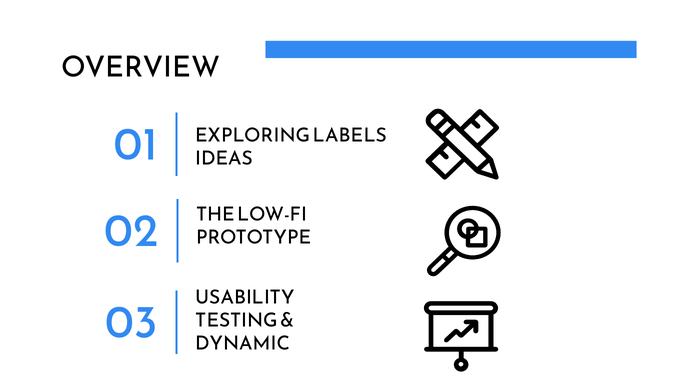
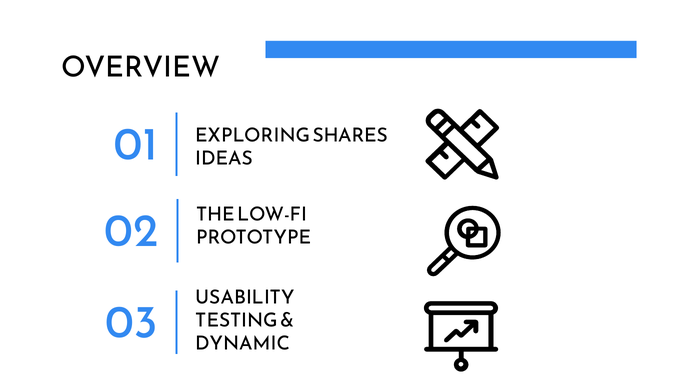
LABELS: LABELS -> SHARES (350, 135)
